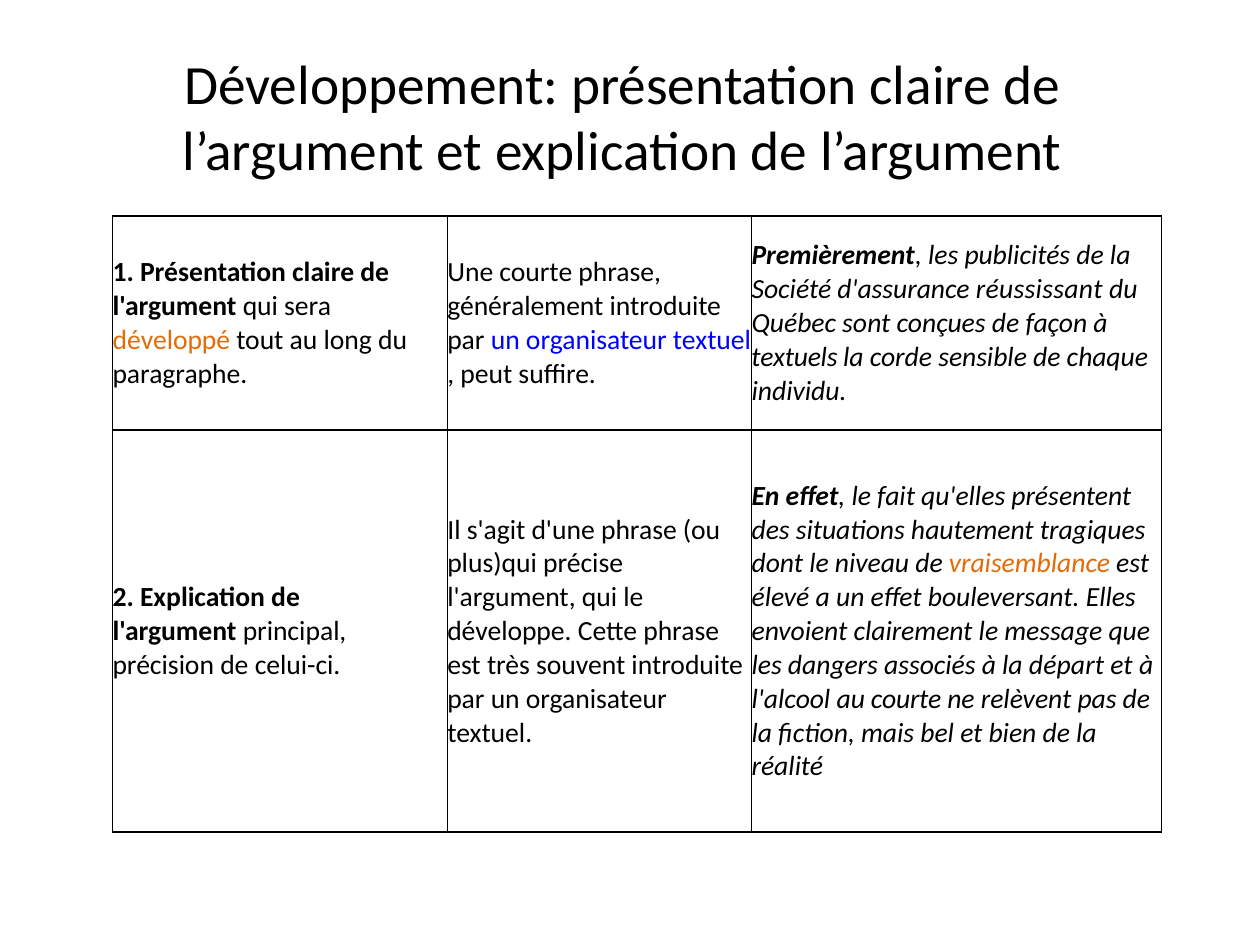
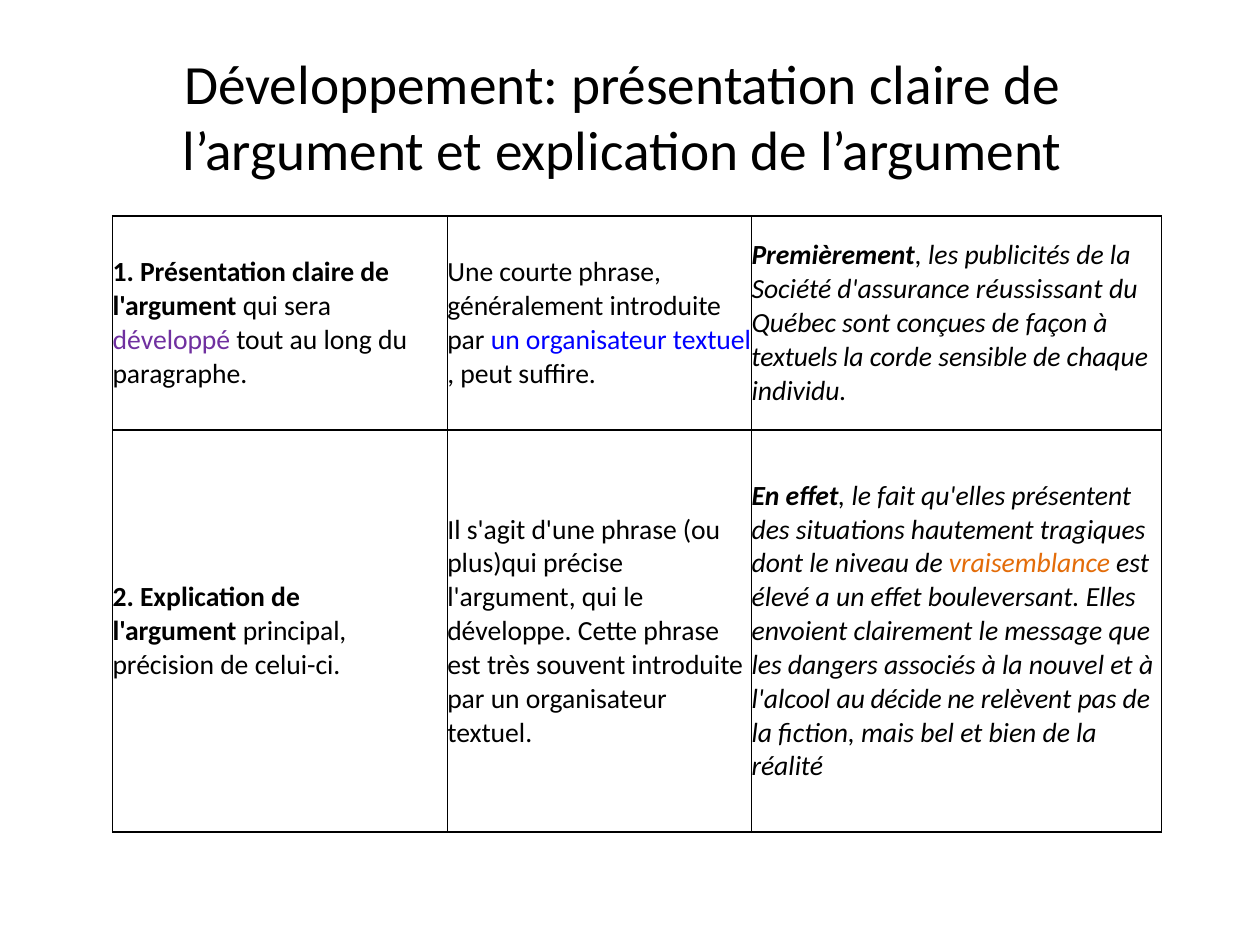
développé colour: orange -> purple (171, 340)
départ: départ -> nouvel (1067, 665)
au courte: courte -> décide (906, 699)
